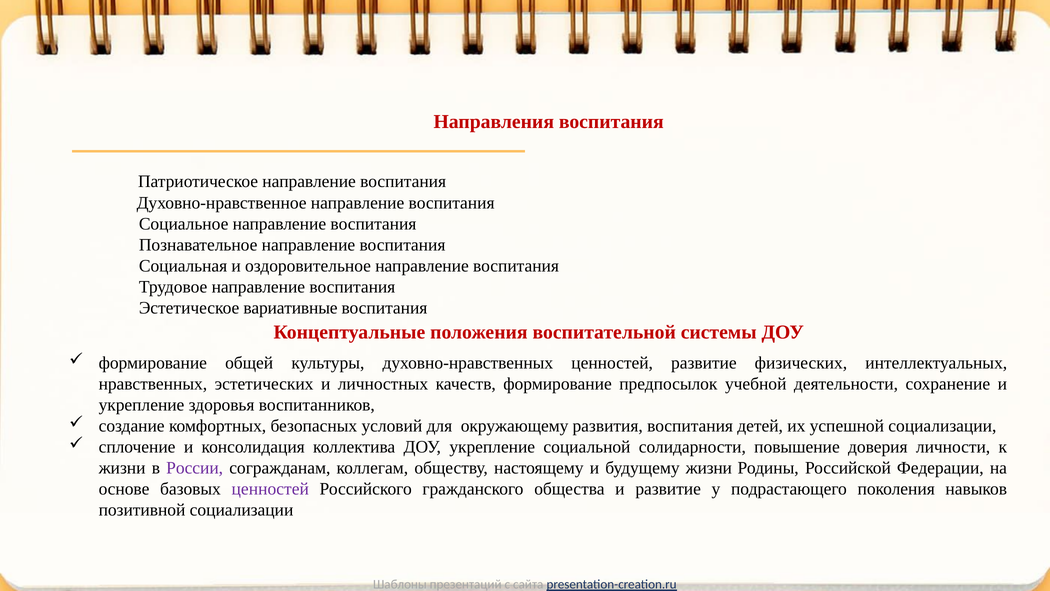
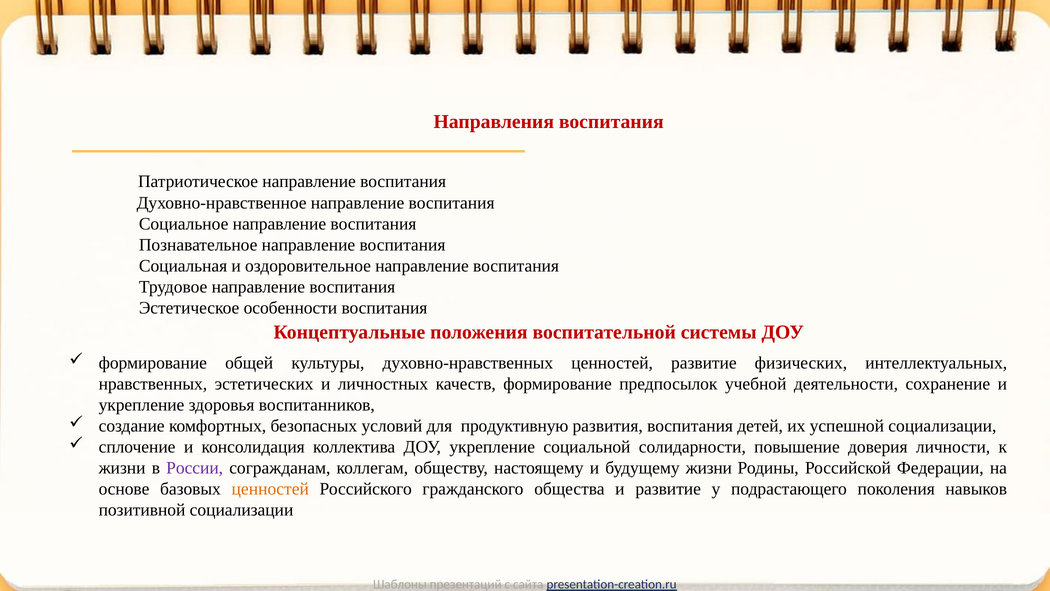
вариативные: вариативные -> особенности (290, 308)
окружающему: окружающему -> продуктивную (515, 426)
ценностей colour: purple -> orange (270, 489)
